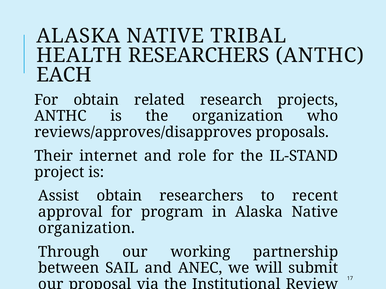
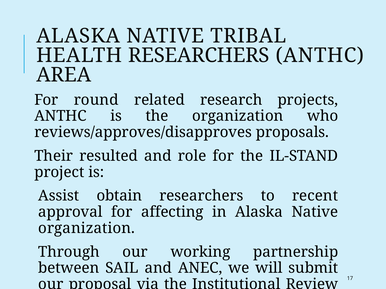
EACH: EACH -> AREA (64, 75)
For obtain: obtain -> round (96, 100)
internet: internet -> resulted (109, 156)
program: program -> affecting (172, 212)
